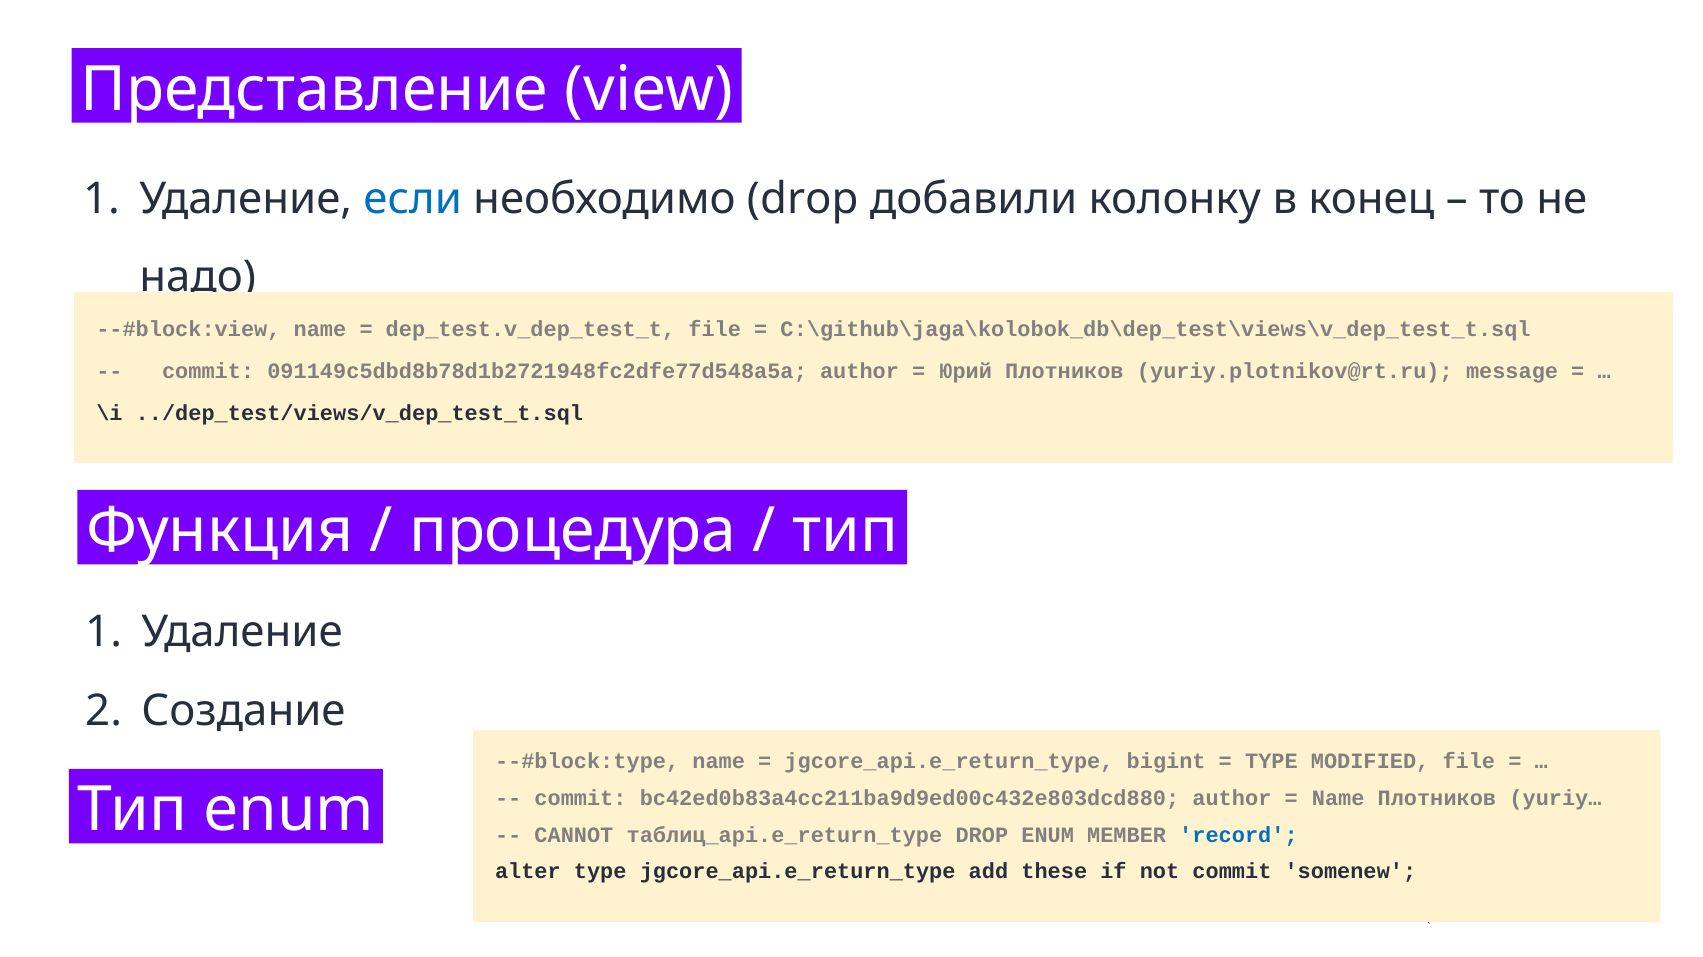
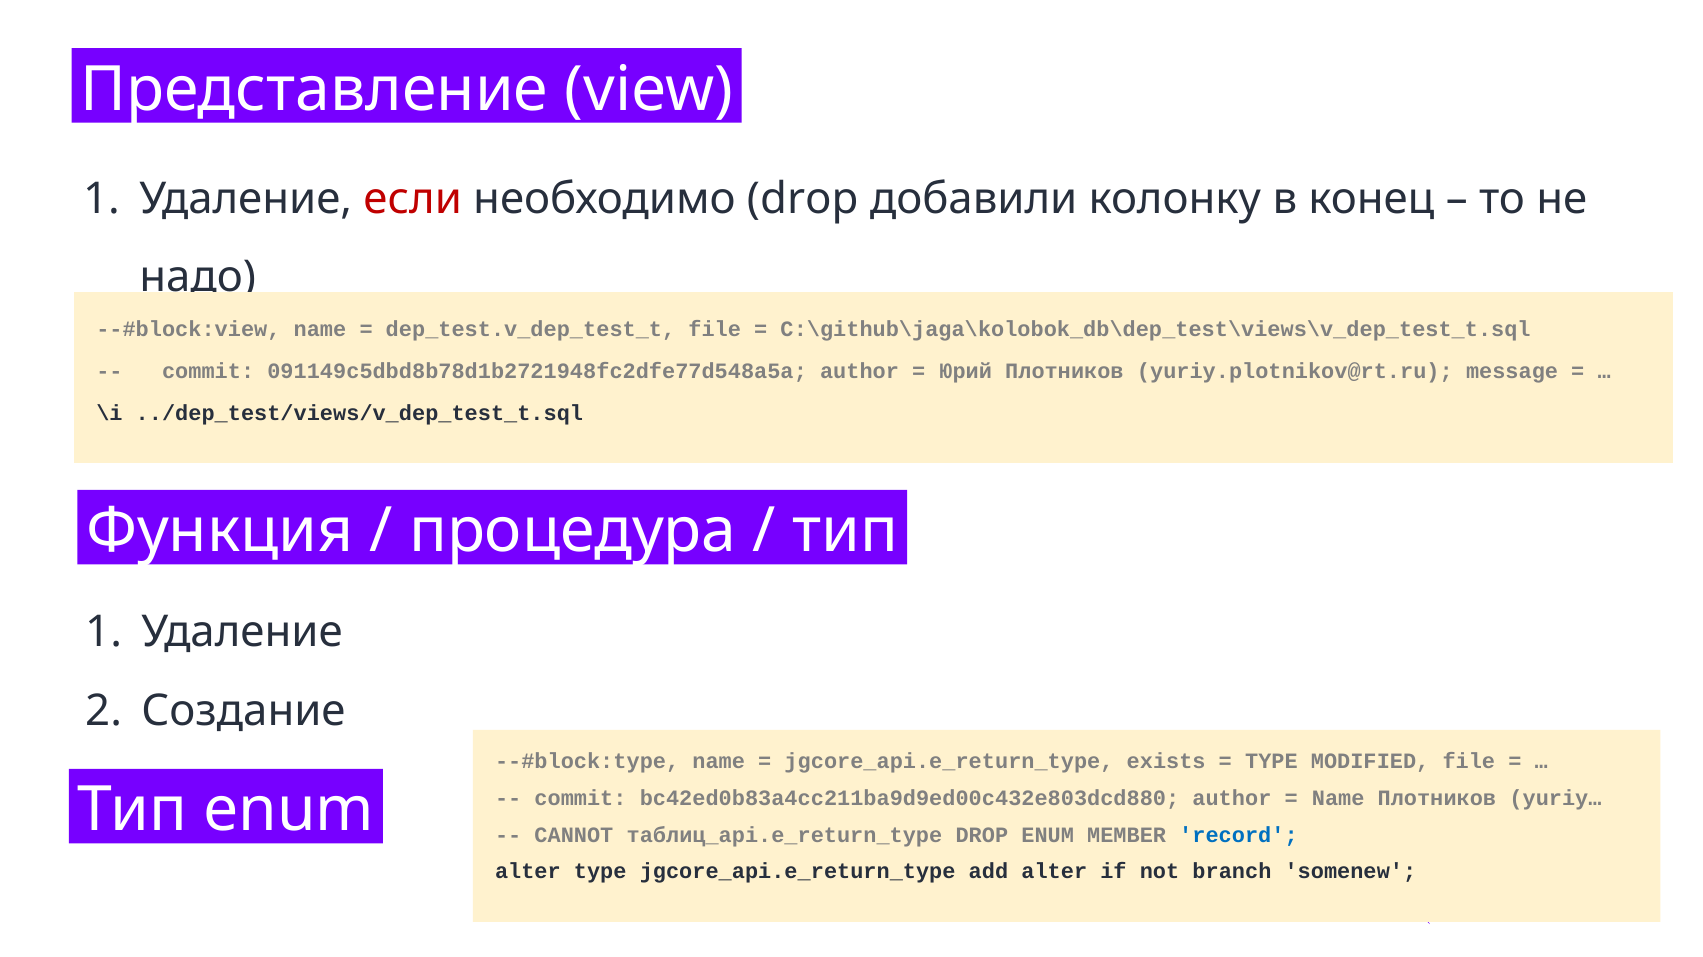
если colour: blue -> red (413, 199)
bigint: bigint -> exists (1166, 762)
add these: these -> alter (1054, 872)
not commit: commit -> branch (1232, 872)
